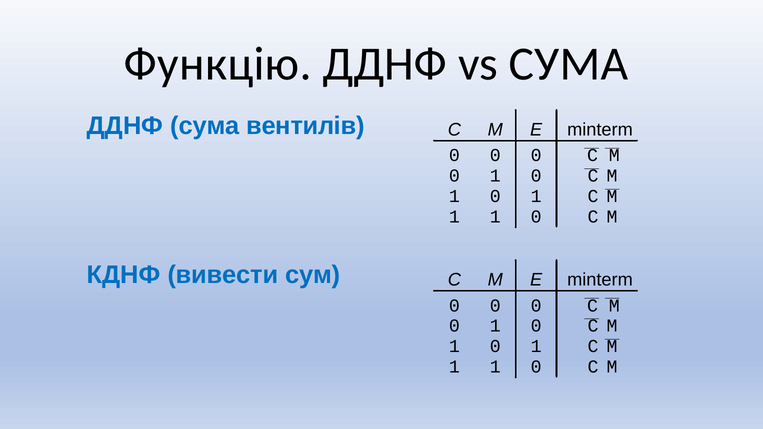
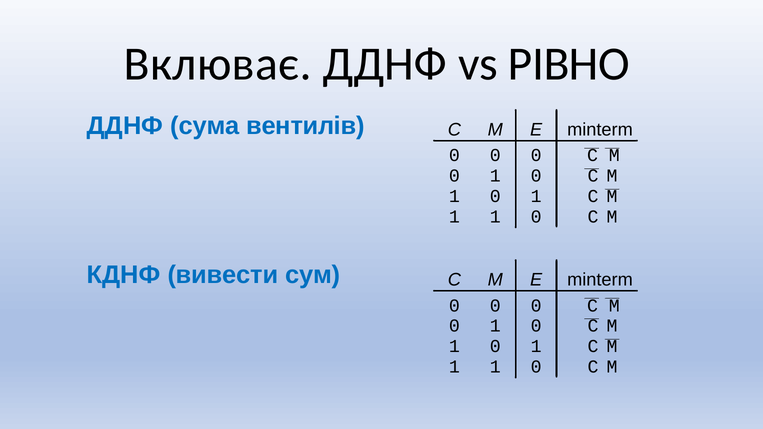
Функцію: Функцію -> Вклюває (218, 64)
vs СУМА: СУМА -> РІВНО (569, 64)
